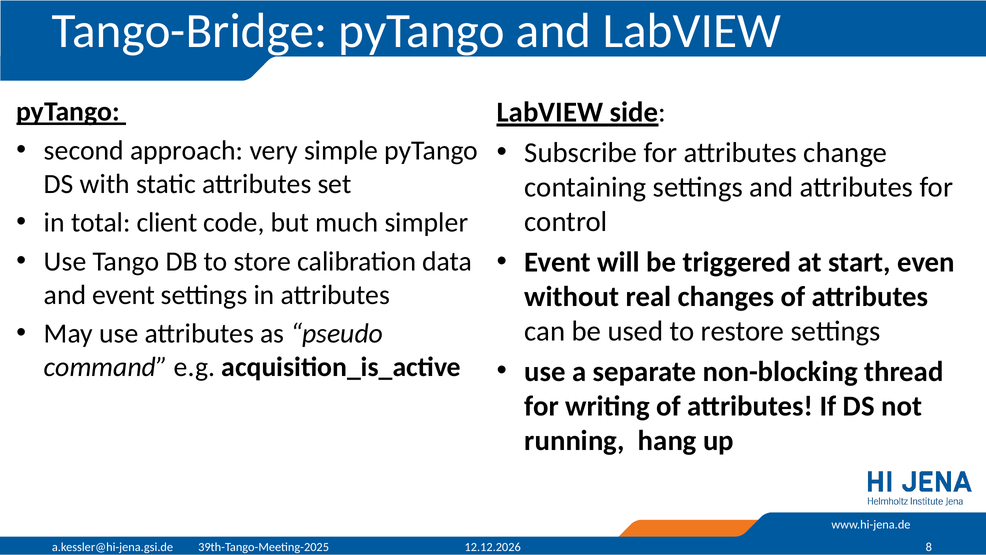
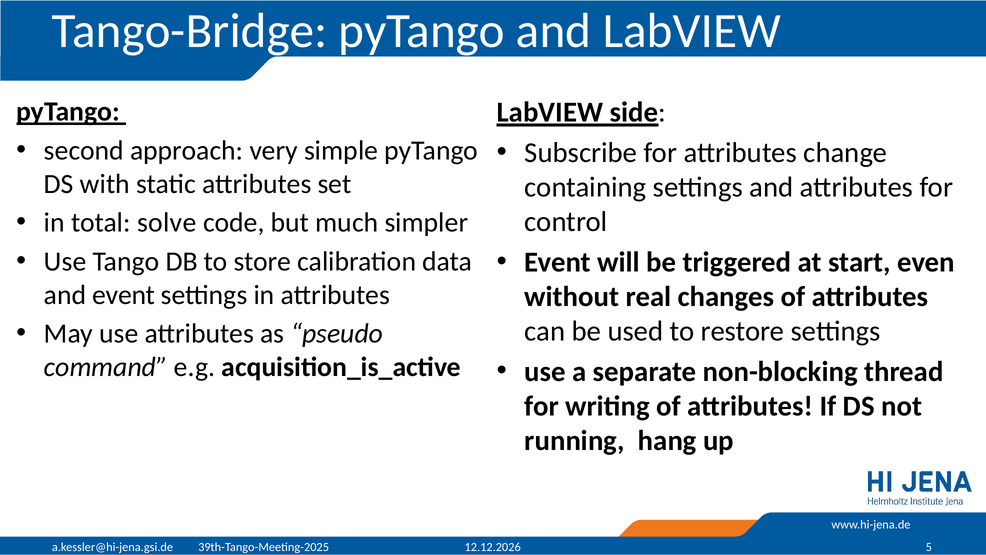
client: client -> solve (167, 223)
8: 8 -> 5 (929, 547)
